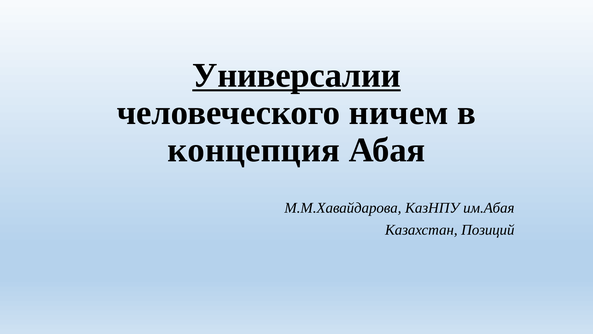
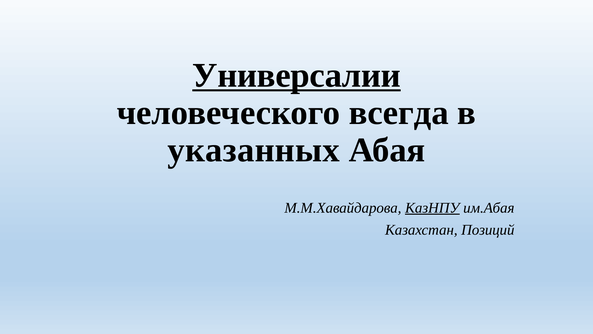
ничем: ничем -> всегда (399, 113)
концепция: концепция -> указанных (254, 150)
КазНПУ underline: none -> present (432, 208)
